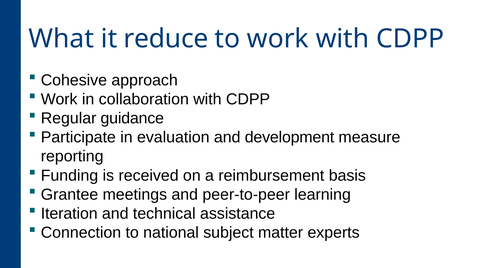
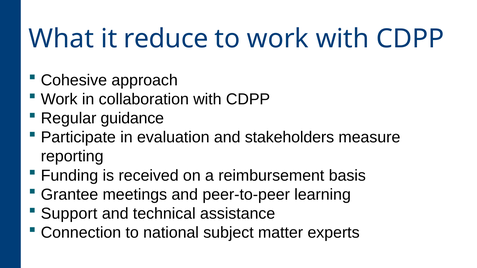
development: development -> stakeholders (290, 138)
Iteration: Iteration -> Support (69, 214)
